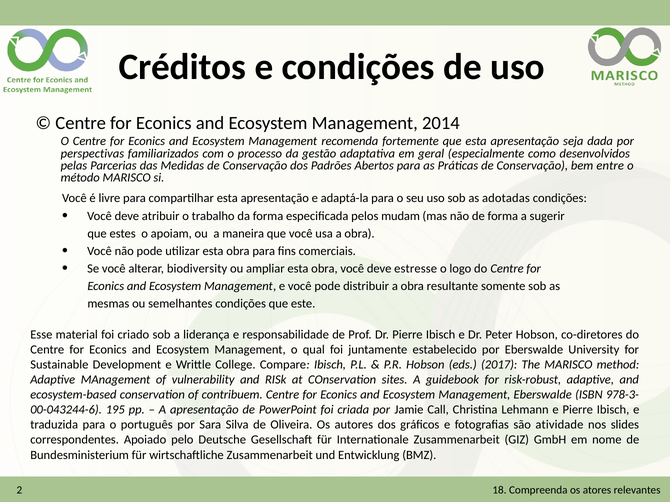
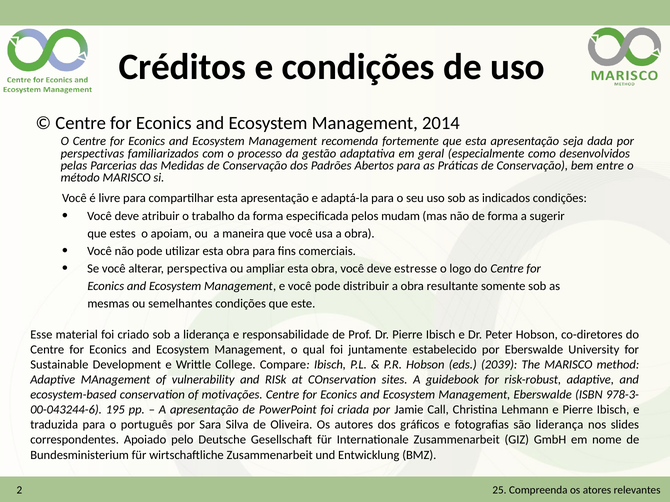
adotadas: adotadas -> indicados (506, 199)
biodiversity: biodiversity -> perspectiva (197, 269)
2017: 2017 -> 2039 (499, 365)
contribuem: contribuem -> motivações (232, 395)
são atividade: atividade -> liderança (559, 425)
18: 18 -> 25 (499, 491)
